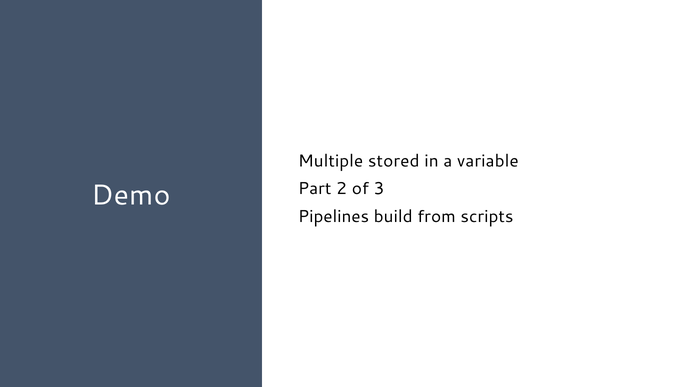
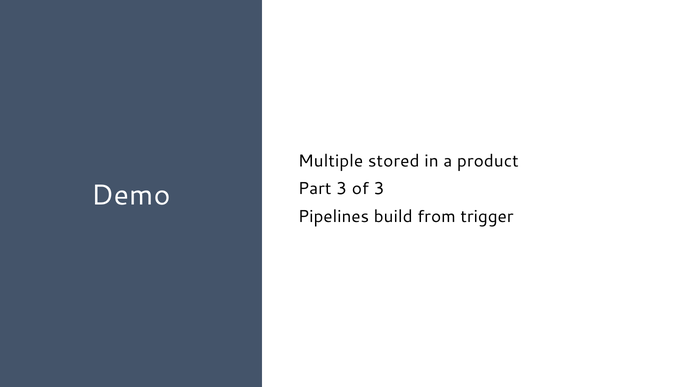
variable: variable -> product (488, 161)
Part 2: 2 -> 3 (342, 189)
scripts: scripts -> trigger (487, 217)
